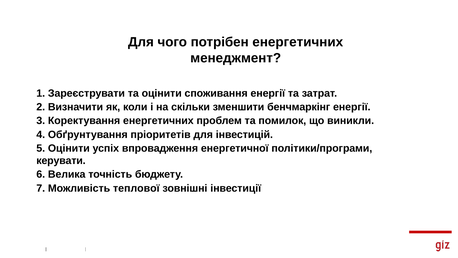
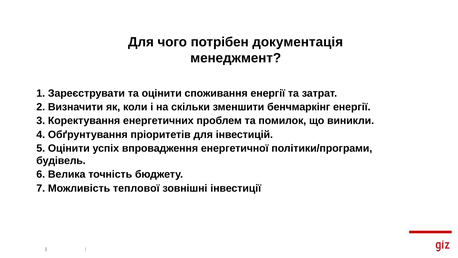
потрібен енергетичних: енергетичних -> документація (298, 42)
керувати: керувати -> будівель (61, 161)
